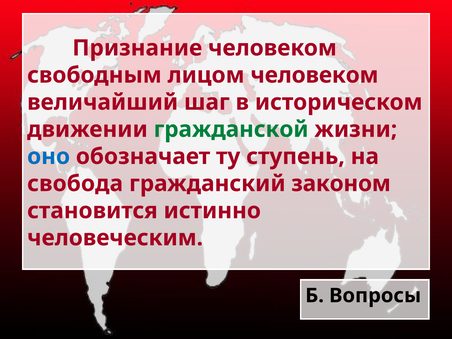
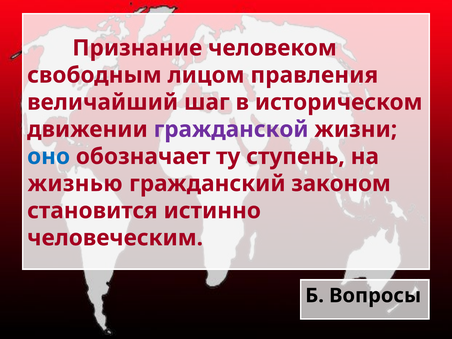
лицом человеком: человеком -> правления (314, 75)
гражданской colour: green -> purple (231, 129)
свобода: свобода -> жизнью (75, 184)
